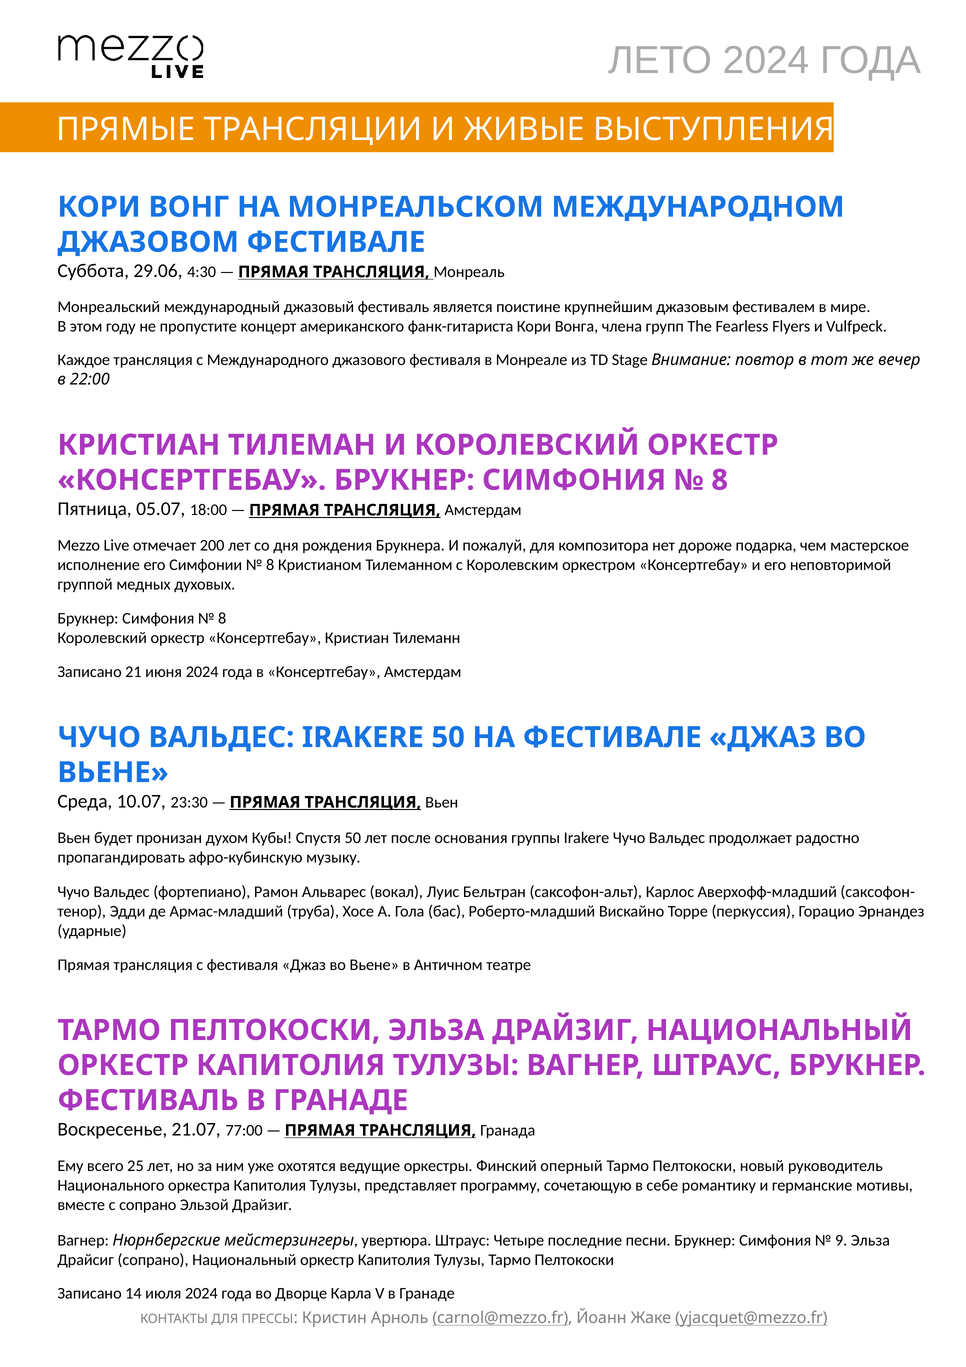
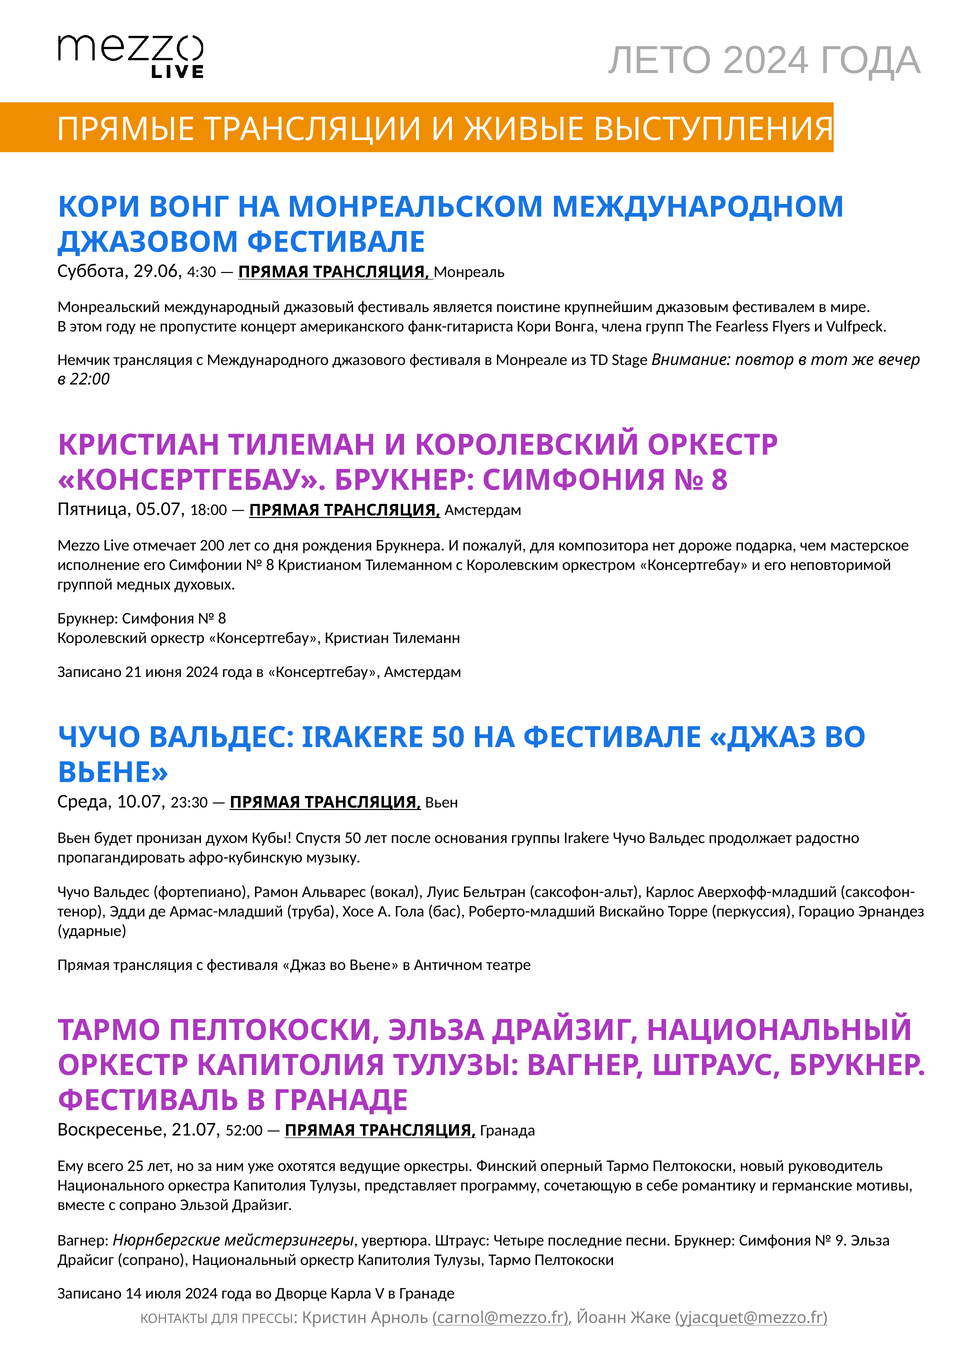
Каждое: Каждое -> Немчик (84, 360)
77:00: 77:00 -> 52:00 (244, 1130)
